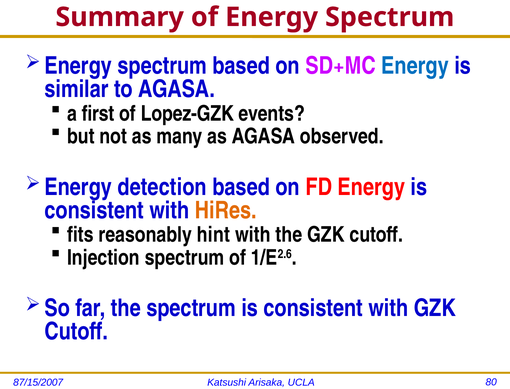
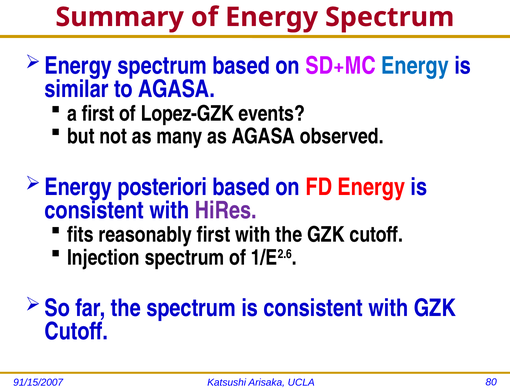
detection: detection -> posteriori (162, 187)
HiRes colour: orange -> purple (226, 210)
reasonably hint: hint -> first (214, 234)
87/15/2007: 87/15/2007 -> 91/15/2007 (38, 382)
